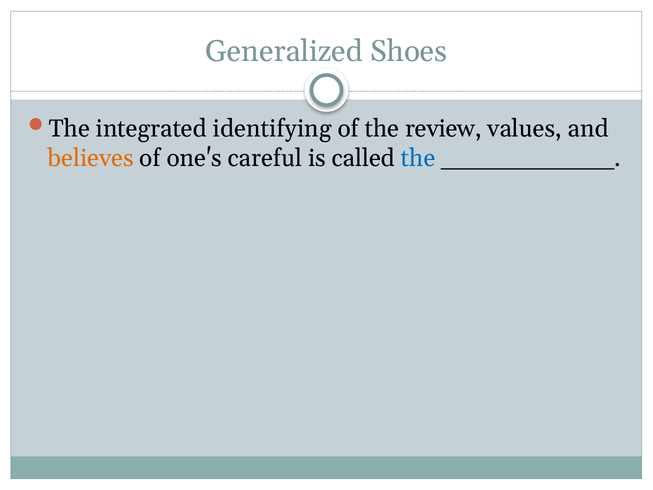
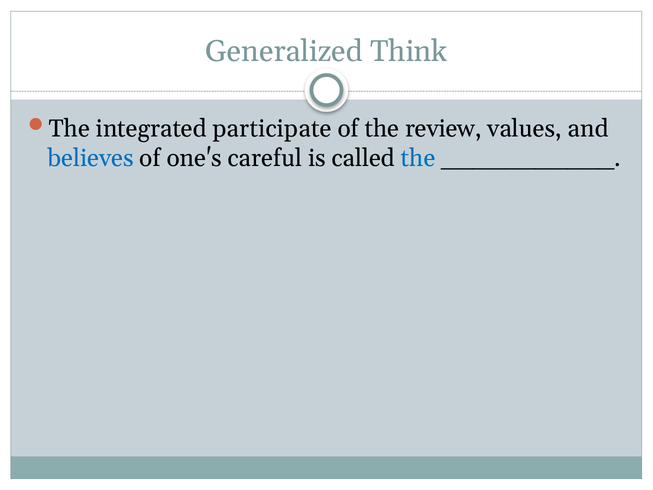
Shoes: Shoes -> Think (409, 51)
identifying: identifying -> participate (272, 129)
believes colour: orange -> blue (91, 158)
